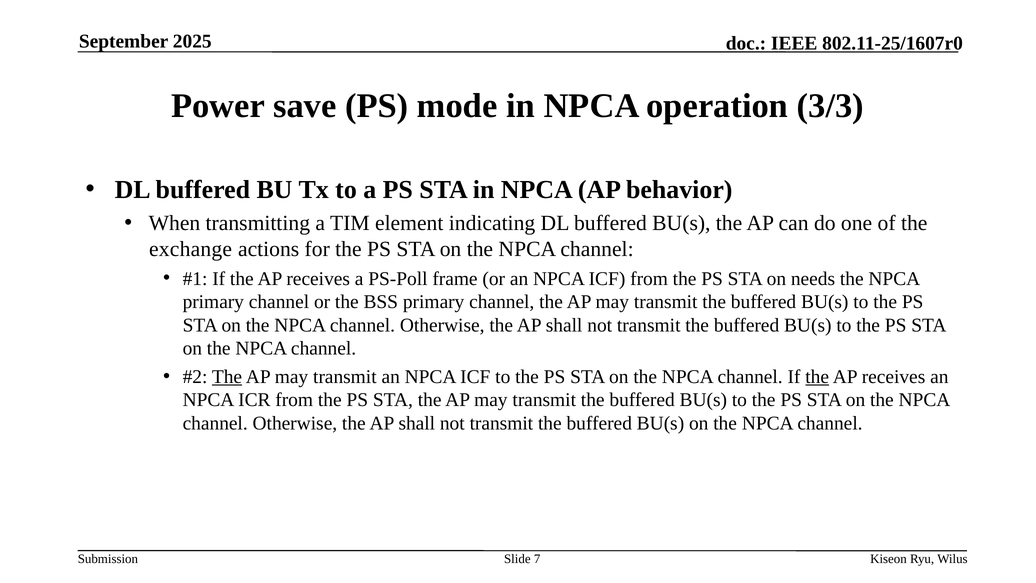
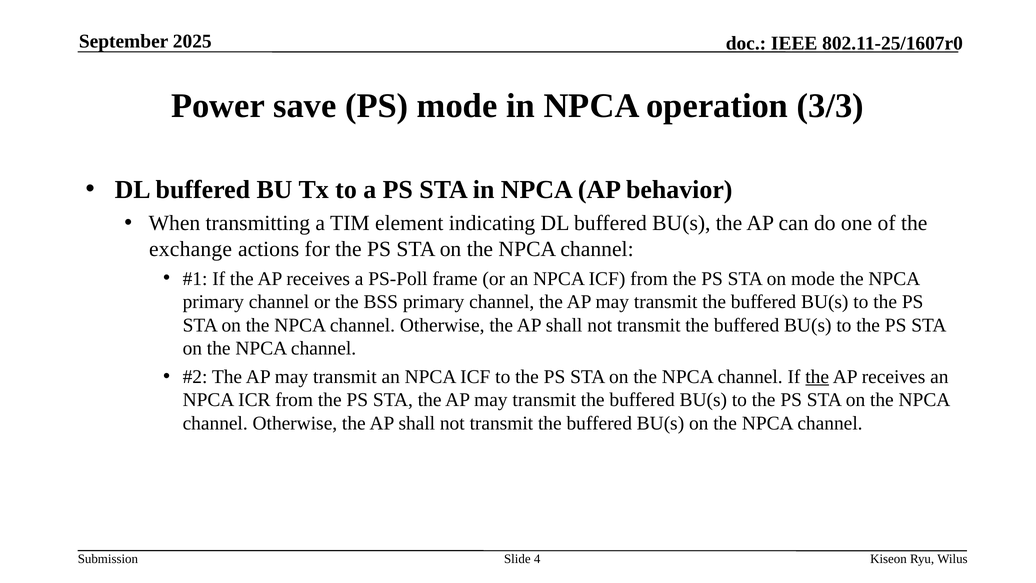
on needs: needs -> mode (813, 278)
The underline: present -> none (227, 377)
7: 7 -> 4 (537, 559)
